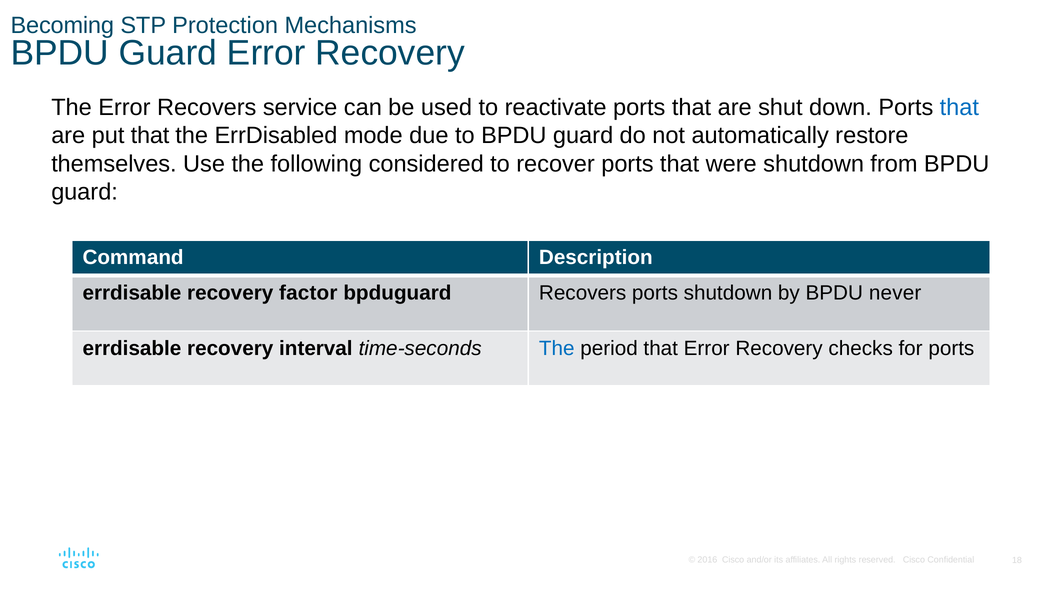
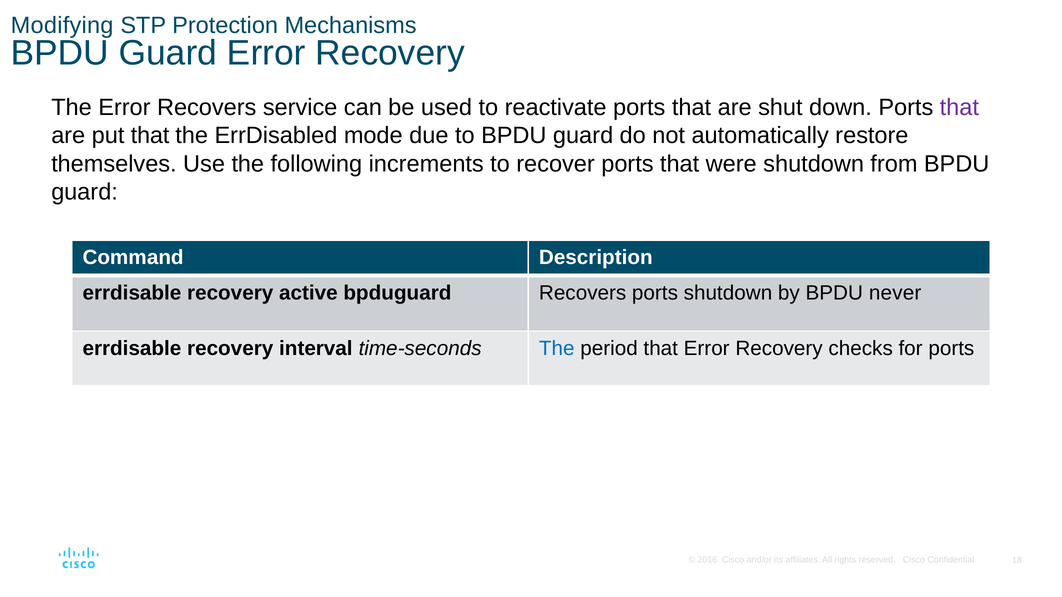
Becoming: Becoming -> Modifying (62, 25)
that colour: blue -> purple (959, 107)
considered: considered -> increments (426, 164)
factor: factor -> active (308, 293)
